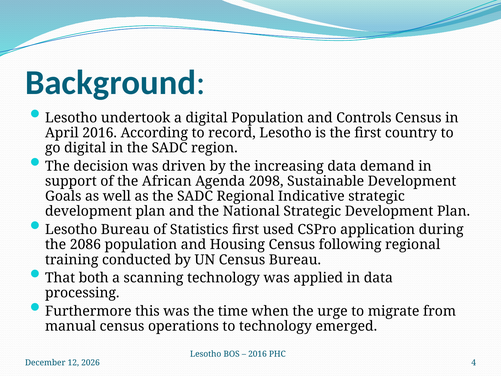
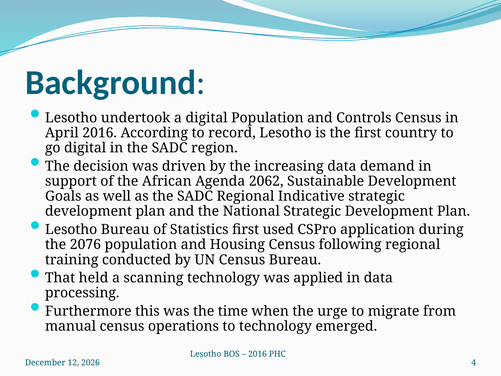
2098: 2098 -> 2062 (266, 181)
2086: 2086 -> 2076 (85, 245)
both: both -> held (94, 278)
